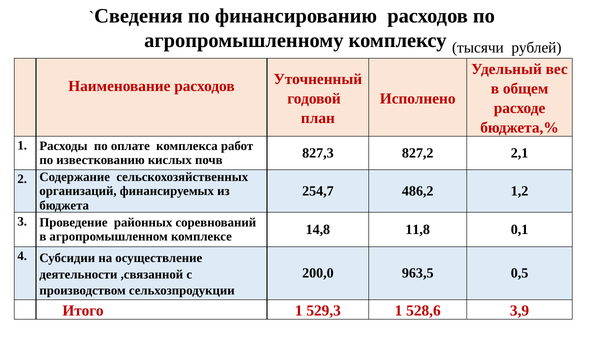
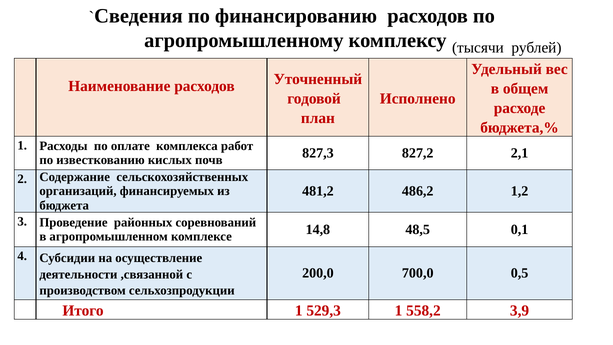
254,7: 254,7 -> 481,2 (318, 191)
11,8: 11,8 -> 48,5 (418, 229)
963,5: 963,5 -> 700,0 (418, 273)
528,6: 528,6 -> 558,2 (423, 311)
